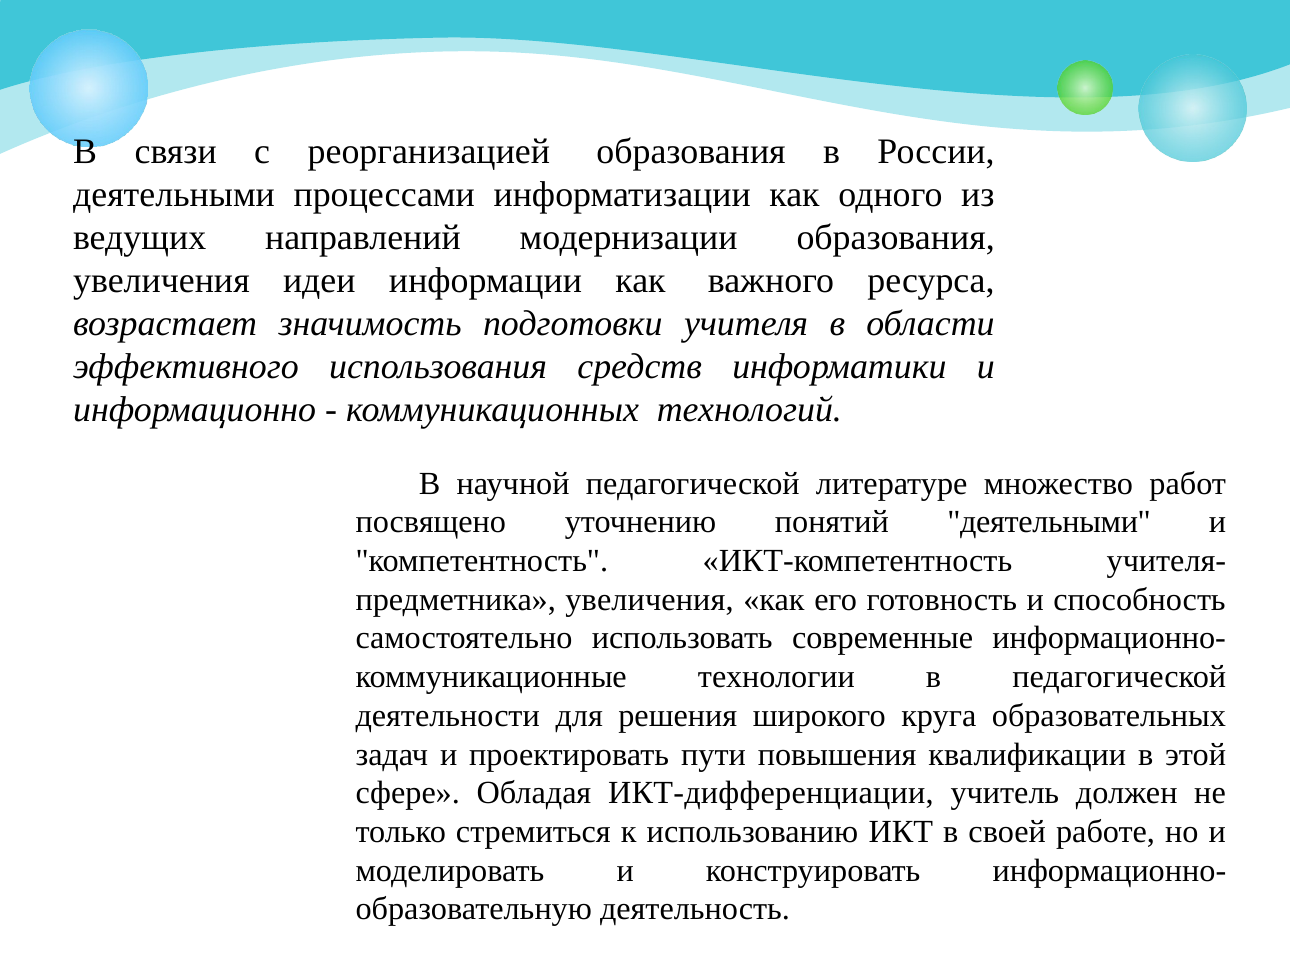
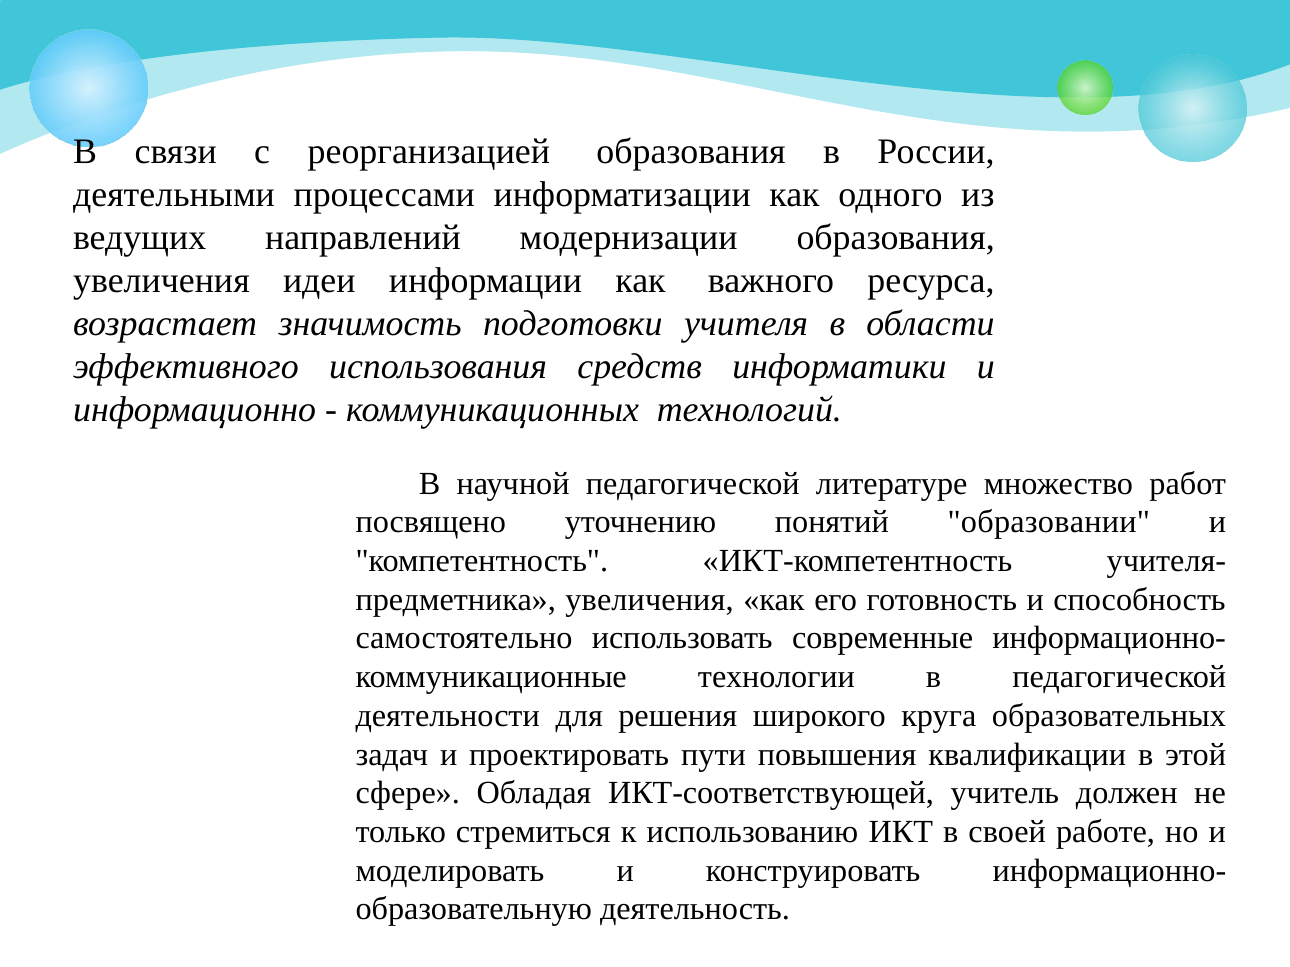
понятий деятельными: деятельными -> образовании (1049, 523)
ИКТ-дифференциации: ИКТ-дифференциации -> ИКТ-соответствующей (771, 793)
